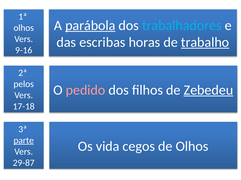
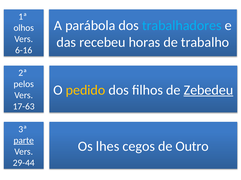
parábola underline: present -> none (90, 25)
escribas: escribas -> recebeu (102, 42)
trabalho underline: present -> none (205, 42)
9-16: 9-16 -> 6-16 (24, 50)
pedido colour: pink -> yellow (86, 90)
17-18: 17-18 -> 17-63 (24, 107)
vida: vida -> lhes (108, 147)
de Olhos: Olhos -> Outro (192, 147)
29-87: 29-87 -> 29-44 (24, 163)
